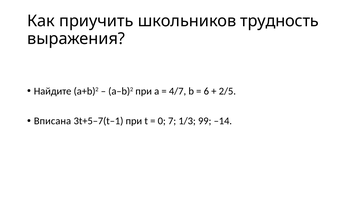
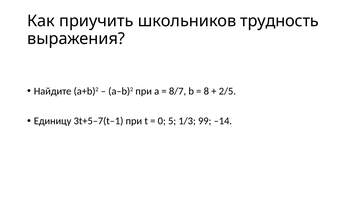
4/7: 4/7 -> 8/7 (178, 91)
6: 6 -> 8 (206, 91)
Вписана: Вписана -> Единицу (53, 121)
7: 7 -> 5 (172, 121)
